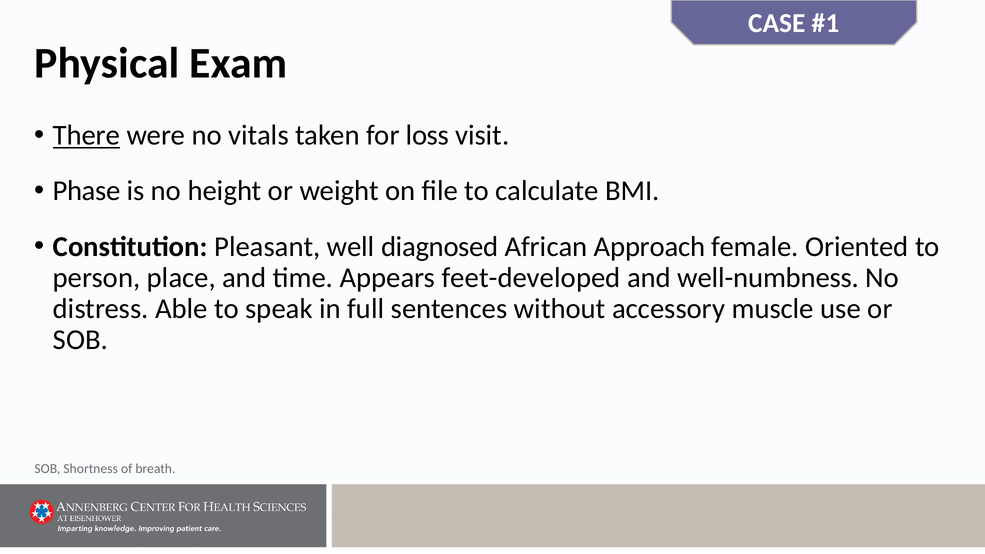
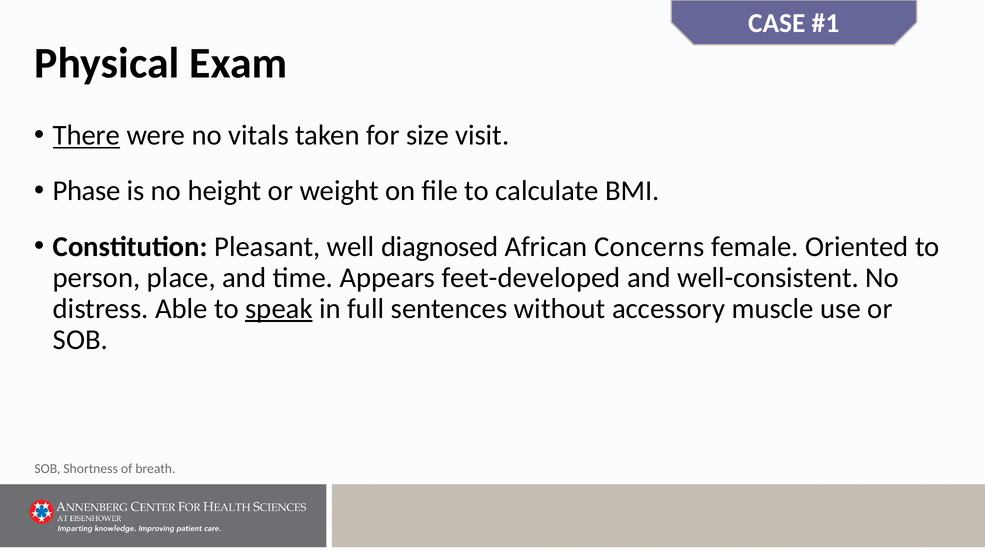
loss: loss -> size (427, 135)
Approach: Approach -> Concerns (649, 247)
well-numbness: well-numbness -> well-consistent (768, 278)
speak underline: none -> present (279, 309)
